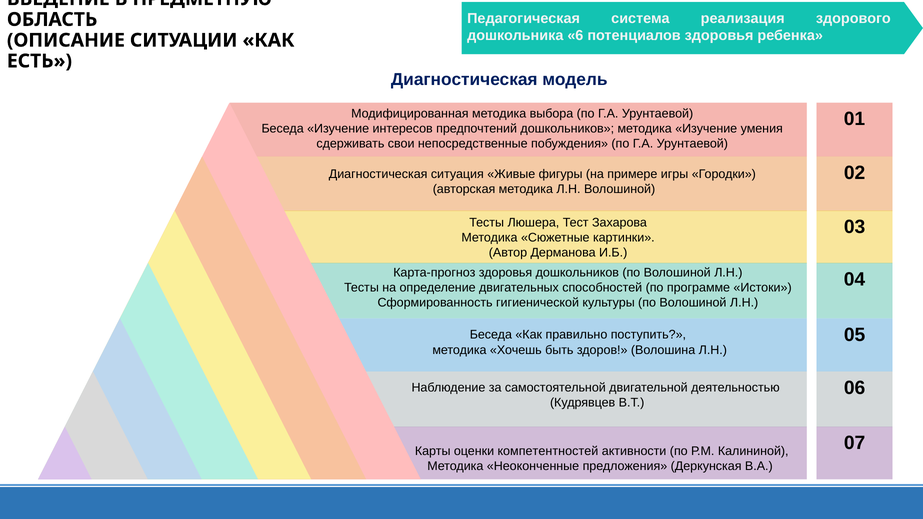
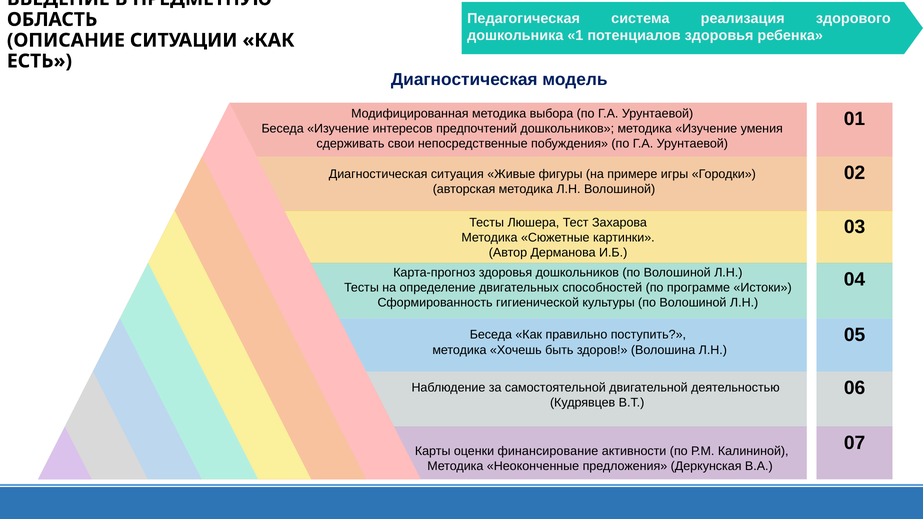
6: 6 -> 1 (575, 36)
компетентностей: компетентностей -> финансирование (548, 451)
